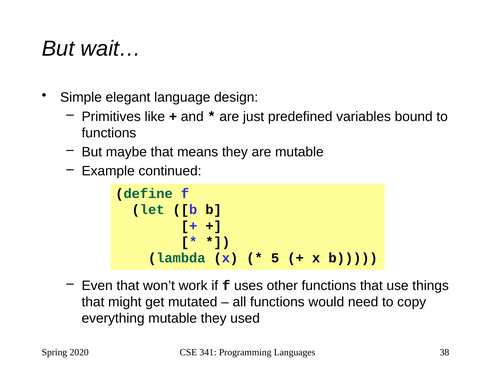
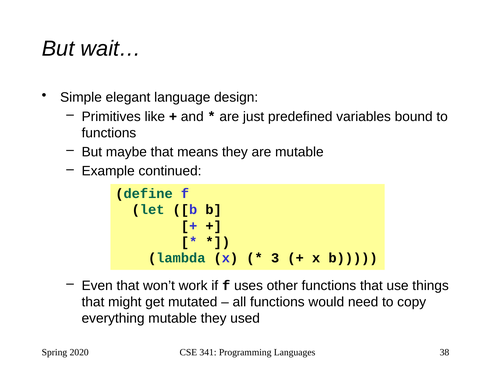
5: 5 -> 3 (275, 258)
